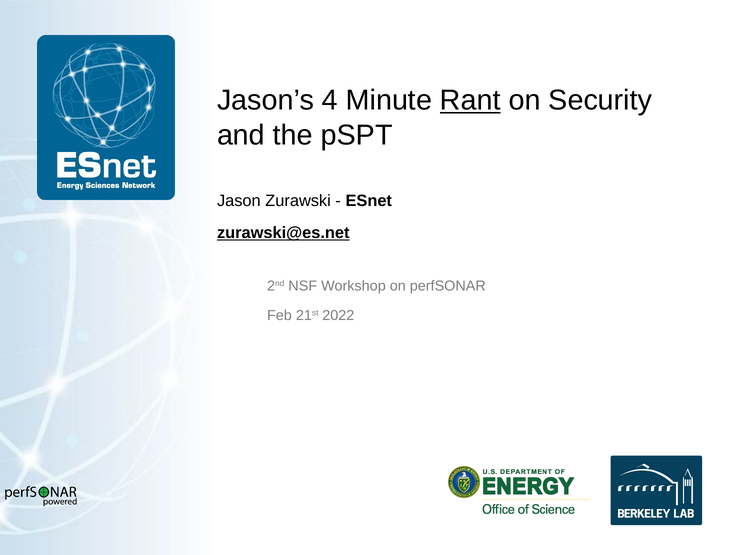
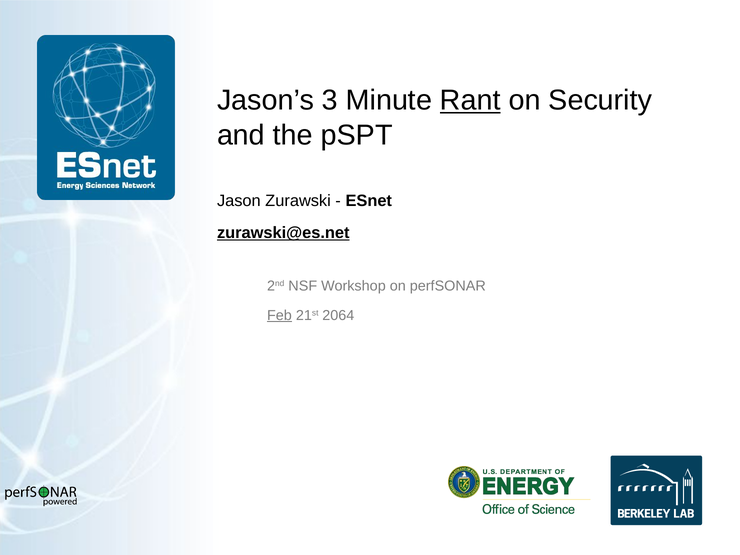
4: 4 -> 3 (330, 100)
Feb underline: none -> present (279, 315)
2022: 2022 -> 2064 (338, 315)
